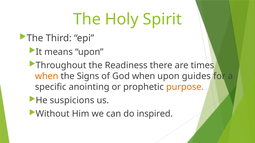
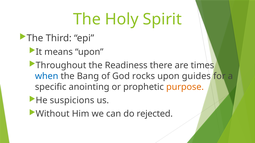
when colour: orange -> blue (47, 76)
Signs: Signs -> Bang (88, 76)
God when: when -> rocks (144, 76)
inspired: inspired -> rejected (155, 114)
